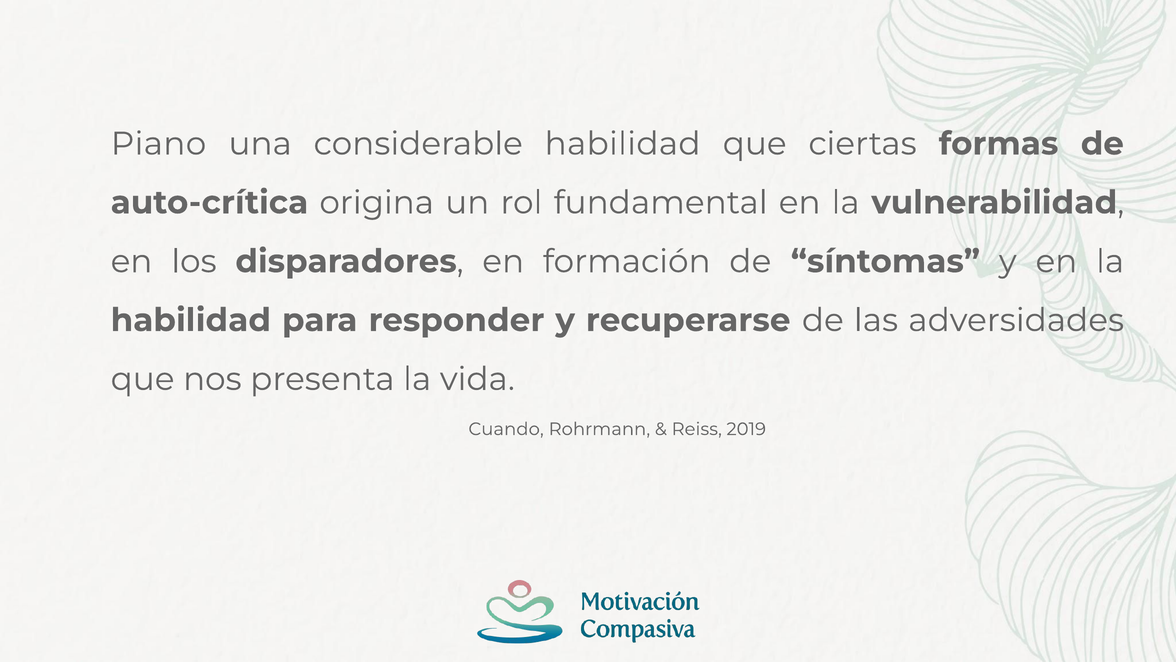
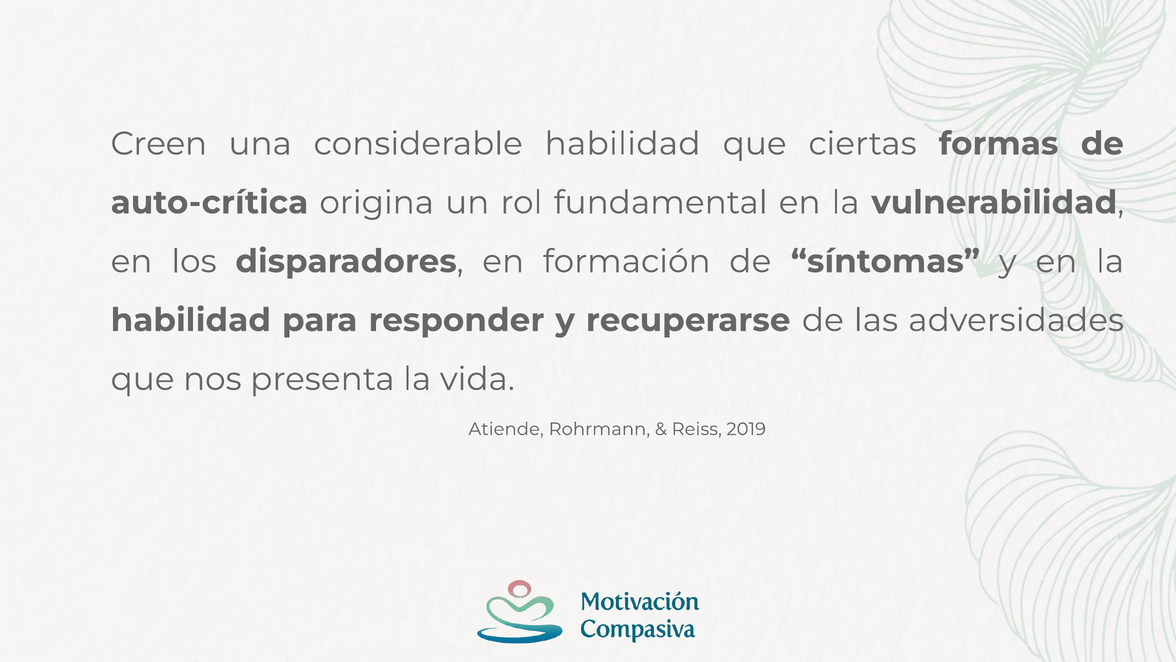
Piano: Piano -> Creen (159, 144)
Cuando: Cuando -> Atiende (506, 429)
